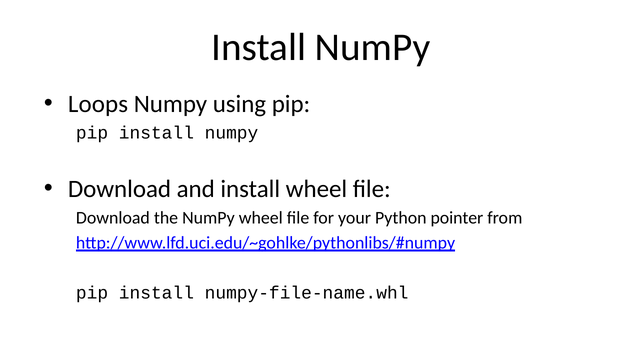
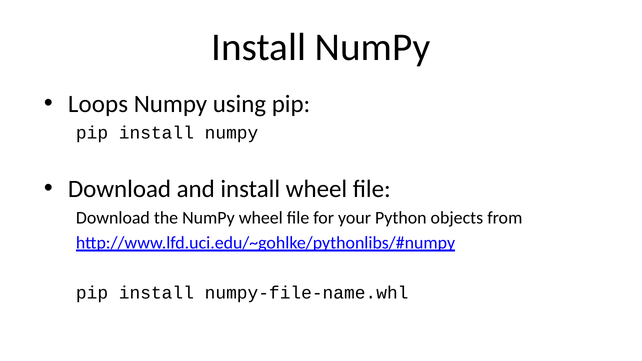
pointer: pointer -> objects (457, 218)
